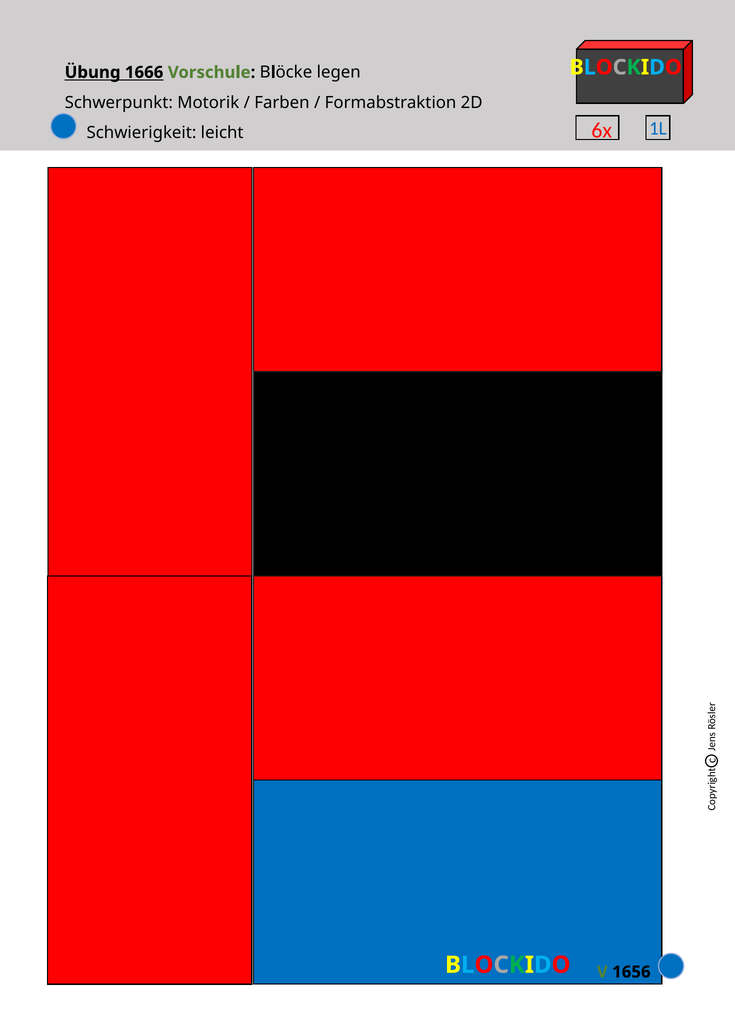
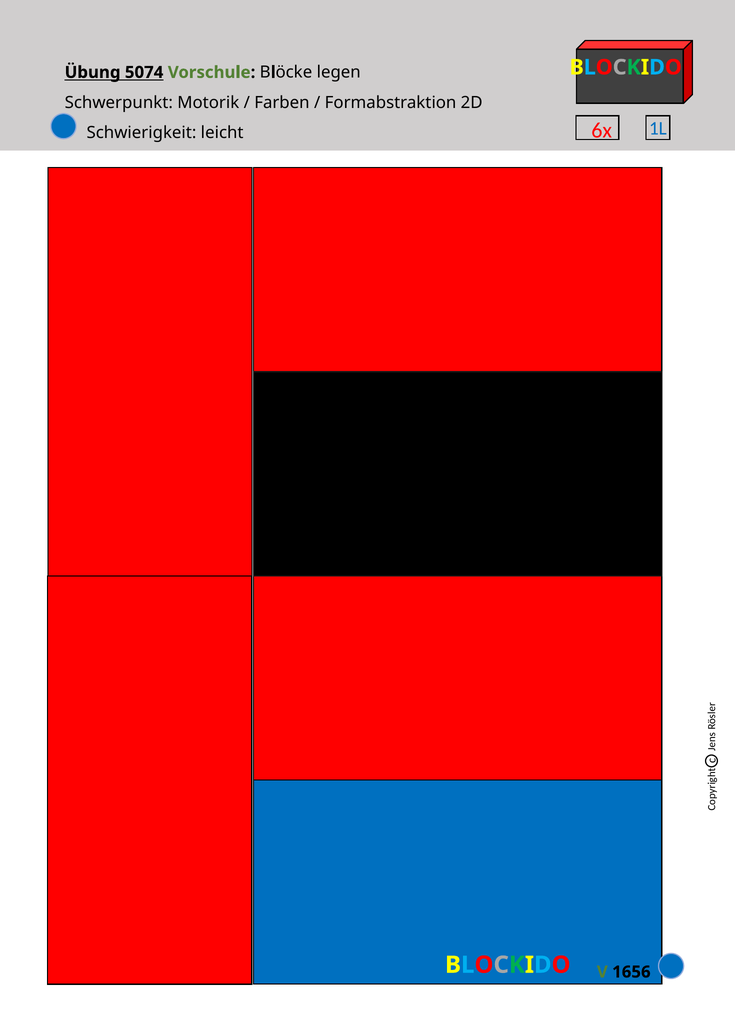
1666: 1666 -> 5074 (144, 72)
